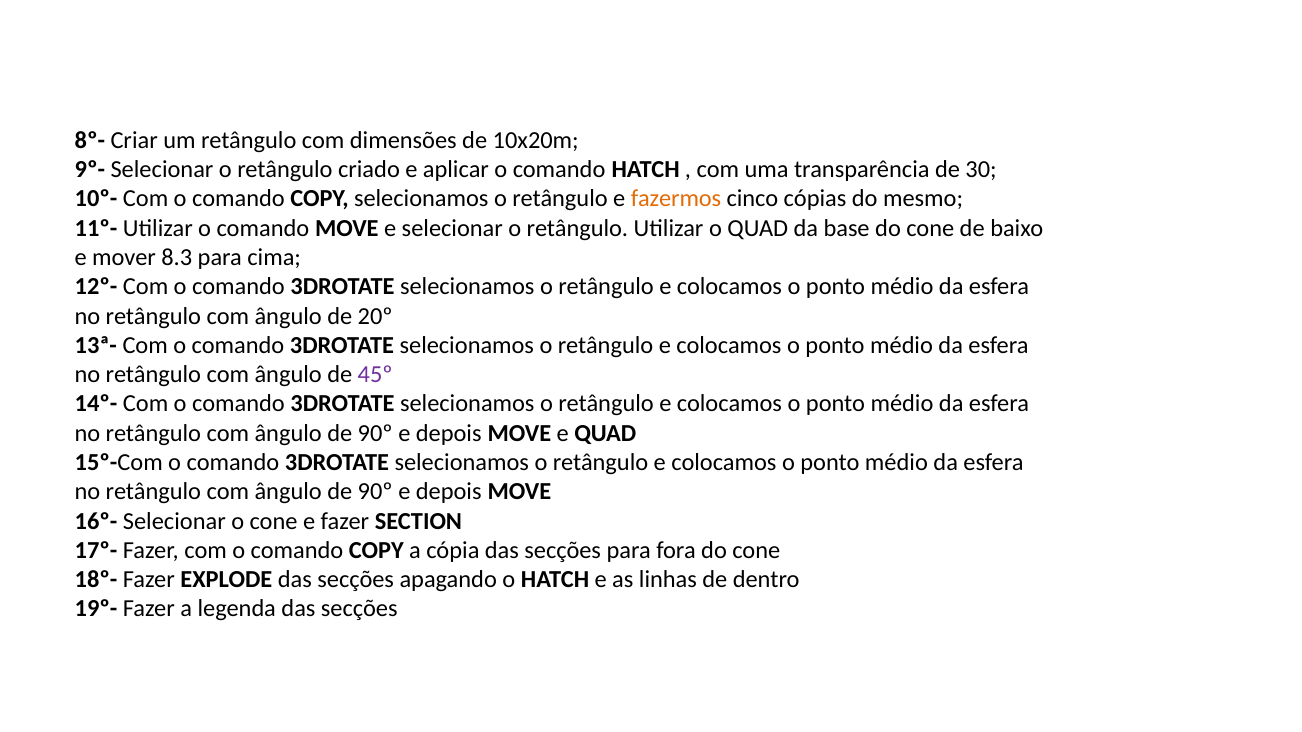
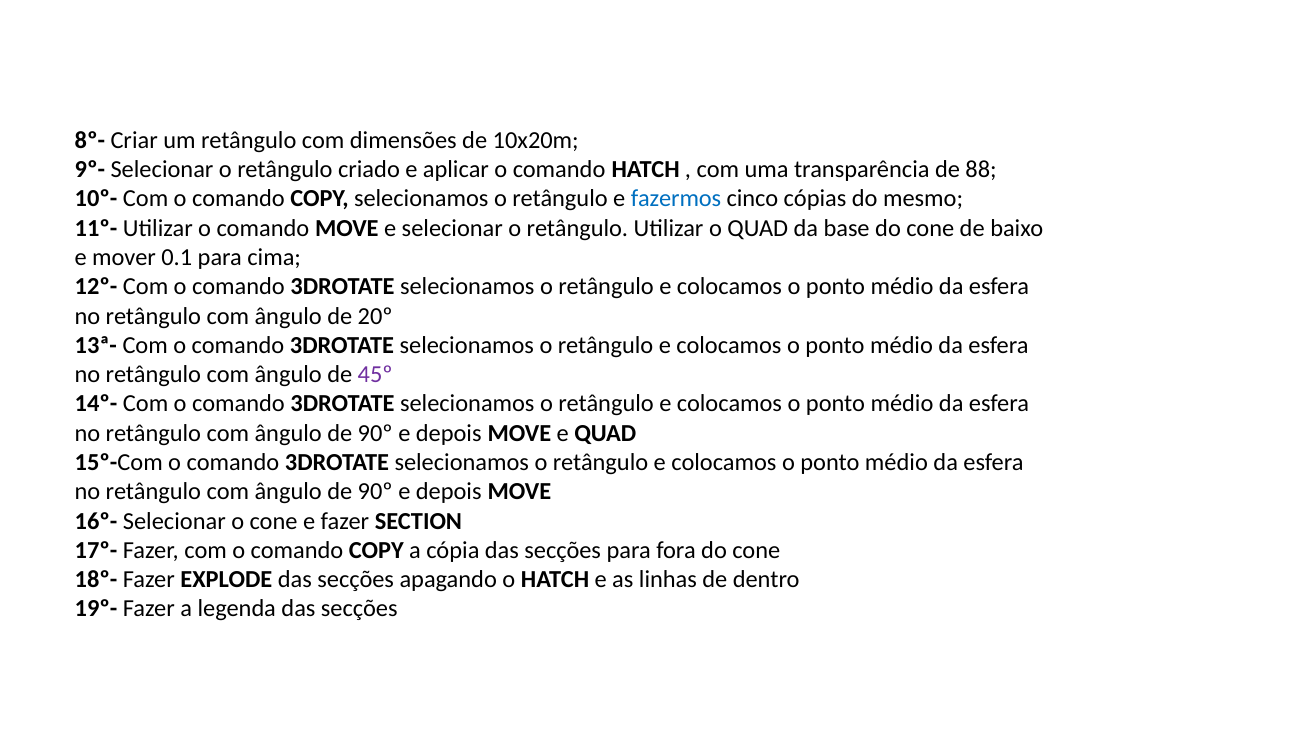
30: 30 -> 88 (981, 170)
fazermos colour: orange -> blue (676, 199)
8.3: 8.3 -> 0.1 (177, 258)
